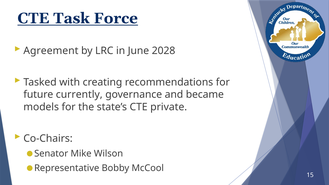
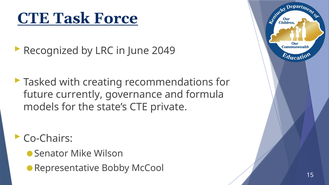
Agreement: Agreement -> Recognized (51, 51)
2028: 2028 -> 2049 (164, 51)
became: became -> formula (205, 95)
